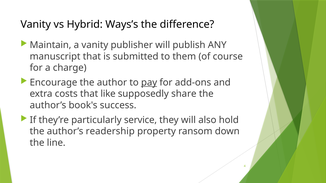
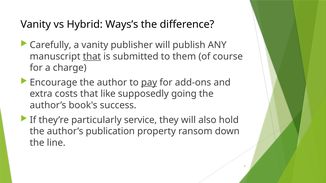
Maintain: Maintain -> Carefully (51, 45)
that underline: none -> present (92, 56)
share: share -> going (184, 94)
readership: readership -> publication (110, 132)
